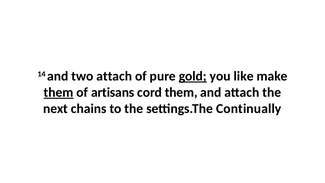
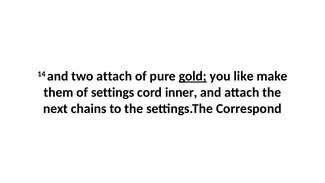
them underline: present -> none (59, 92)
artisans: artisans -> settings (113, 92)
cord them: them -> inner (181, 92)
Continually: Continually -> Correspond (249, 109)
